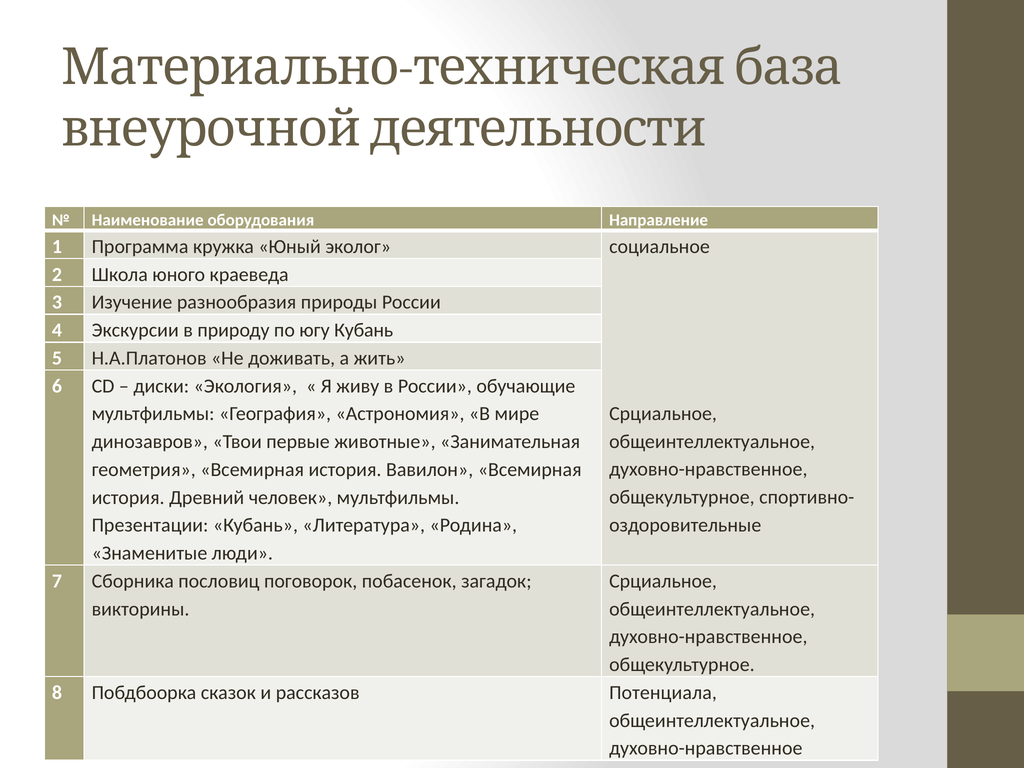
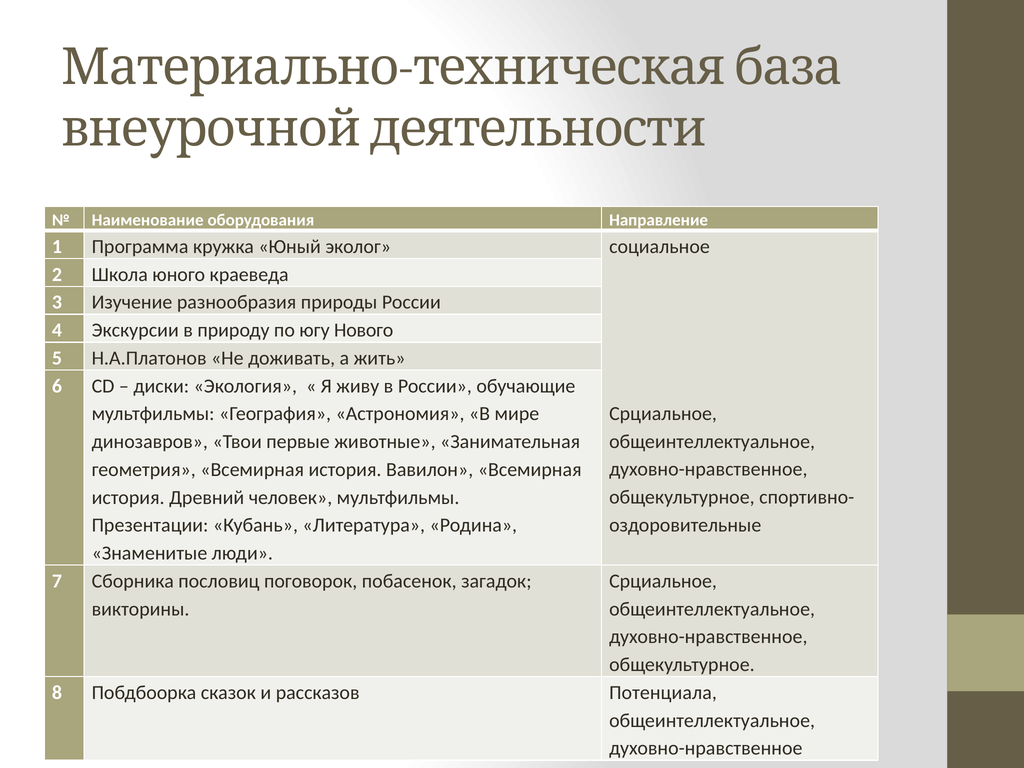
югу Кубань: Кубань -> Нового (364, 330)
